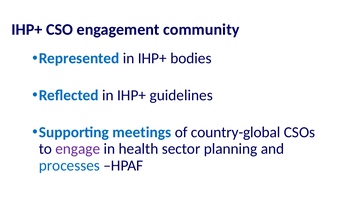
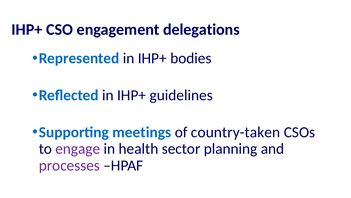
community: community -> delegations (201, 29)
country-global: country-global -> country-taken (236, 132)
processes colour: blue -> purple (69, 165)
